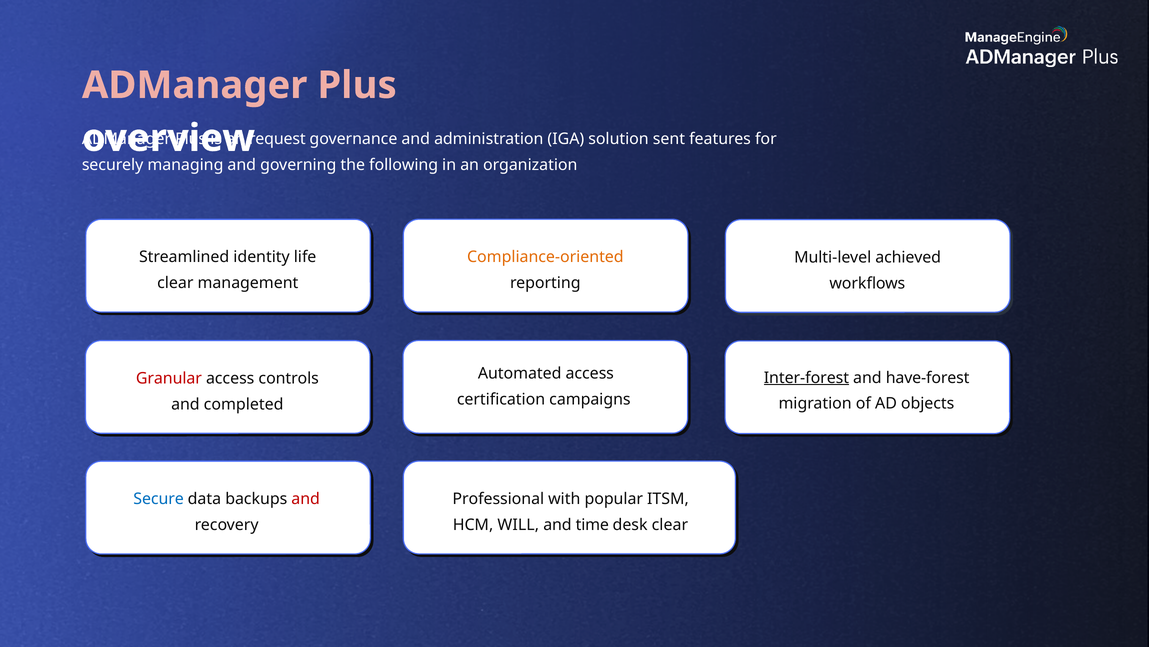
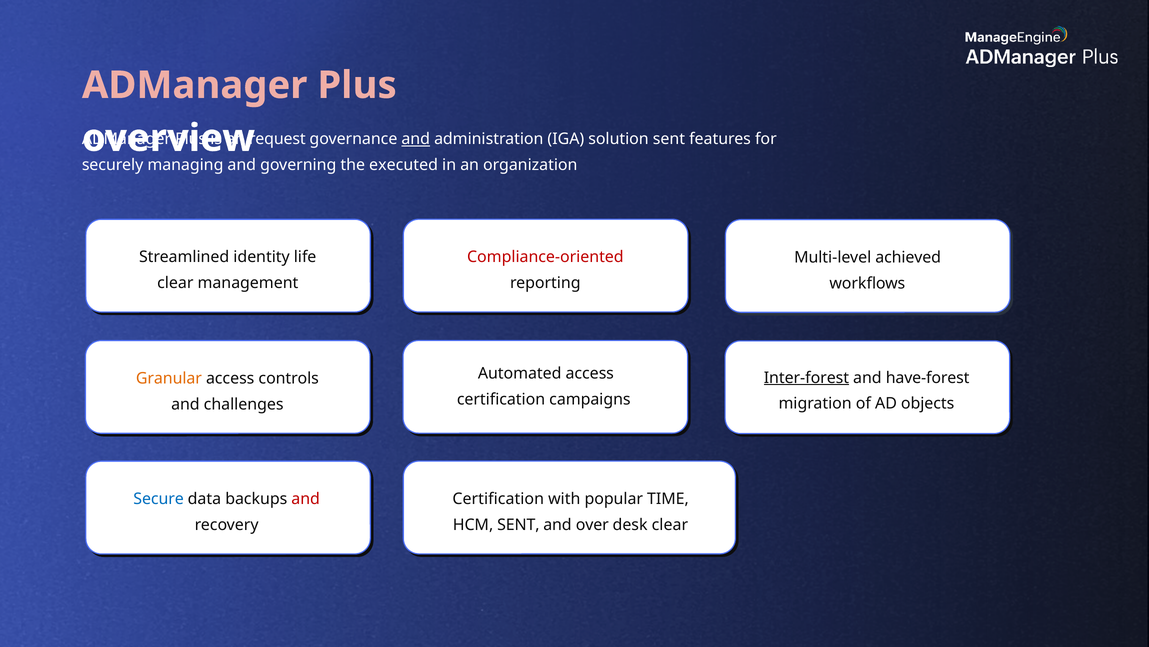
and underline: none -> present (416, 139)
following: following -> executed (404, 165)
Compliance-oriented colour: orange -> red (545, 257)
Granular colour: red -> orange (169, 378)
completed: completed -> challenges (244, 404)
Professional: Professional -> Certification (498, 498)
ITSM: ITSM -> TIME (668, 498)
HCM WILL: WILL -> SENT (518, 524)
time: time -> over (592, 524)
